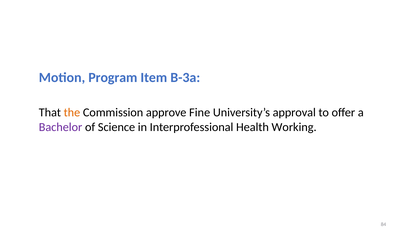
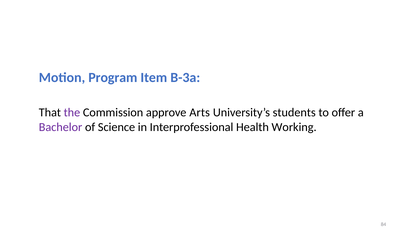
the colour: orange -> purple (72, 113)
Fine: Fine -> Arts (200, 113)
approval: approval -> students (294, 113)
